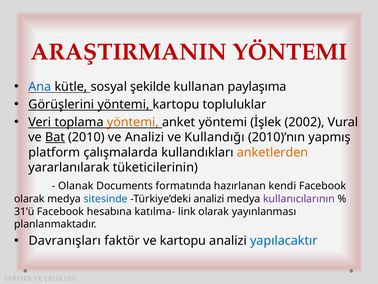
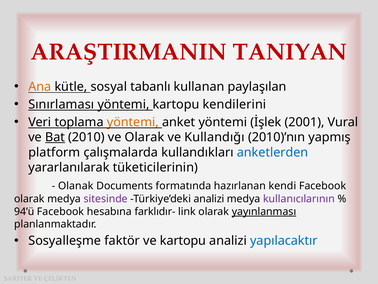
ARAŞTIRMANIN YÖNTEMI: YÖNTEMI -> TANIYAN (290, 52)
Ana colour: blue -> orange (40, 87)
şekilde: şekilde -> tabanlı (150, 87)
paylaşıma: paylaşıma -> paylaşılan (257, 87)
Görüşlerini: Görüşlerini -> Sınırlaması (61, 104)
topluluklar: topluluklar -> kendilerini (234, 104)
2002: 2002 -> 2001 (305, 122)
ve Analizi: Analizi -> Olarak (144, 137)
anketlerden colour: orange -> blue (273, 152)
sitesinde colour: blue -> purple (106, 199)
31’ü: 31’ü -> 94’ü (24, 211)
katılma-: katılma- -> farklıdır- (155, 211)
yayınlanması underline: none -> present (264, 211)
Davranışları: Davranışları -> Sosyalleşme (65, 240)
